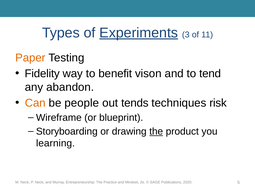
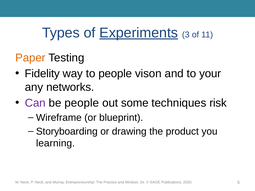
to benefit: benefit -> people (115, 74)
tend: tend -> your (210, 74)
abandon: abandon -> networks (70, 87)
Can colour: orange -> purple (35, 103)
tends: tends -> some (135, 103)
the underline: present -> none (156, 132)
